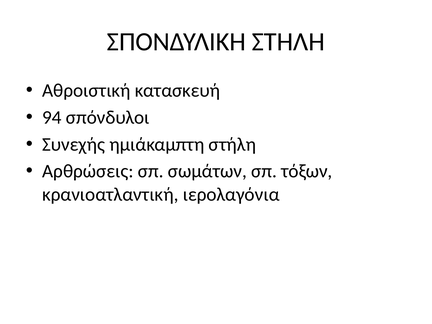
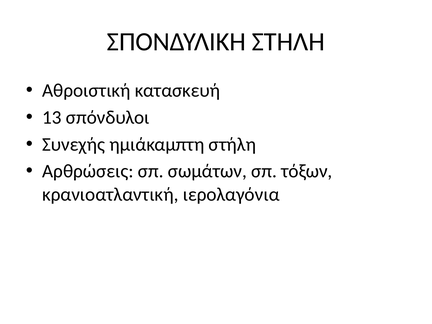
94: 94 -> 13 (52, 118)
